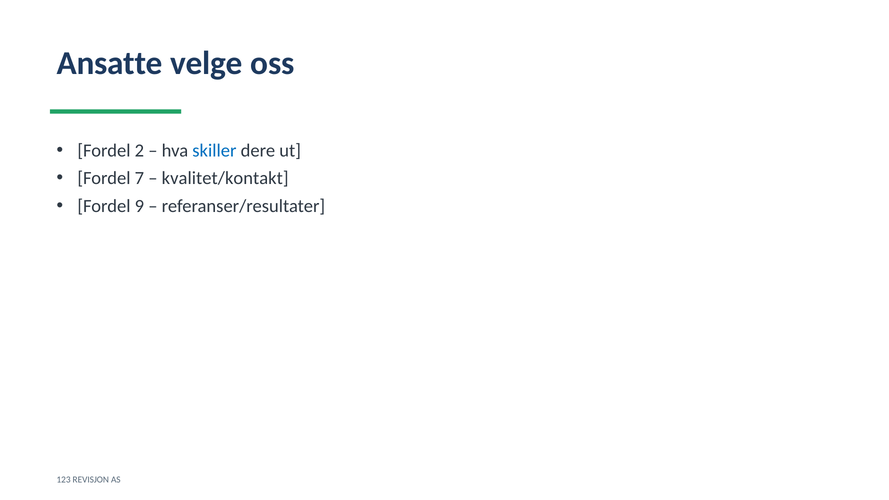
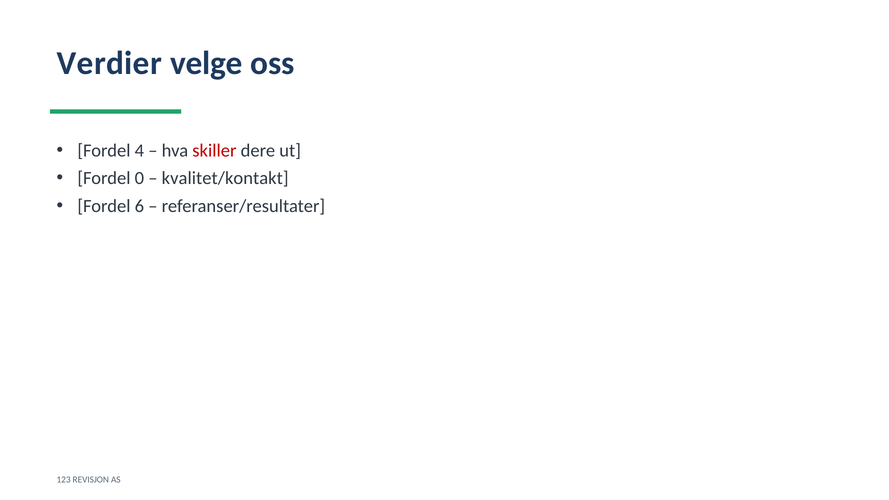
Ansatte: Ansatte -> Verdier (109, 63)
2: 2 -> 4 (139, 151)
skiller colour: blue -> red (214, 151)
7: 7 -> 0 (139, 178)
9: 9 -> 6 (139, 206)
